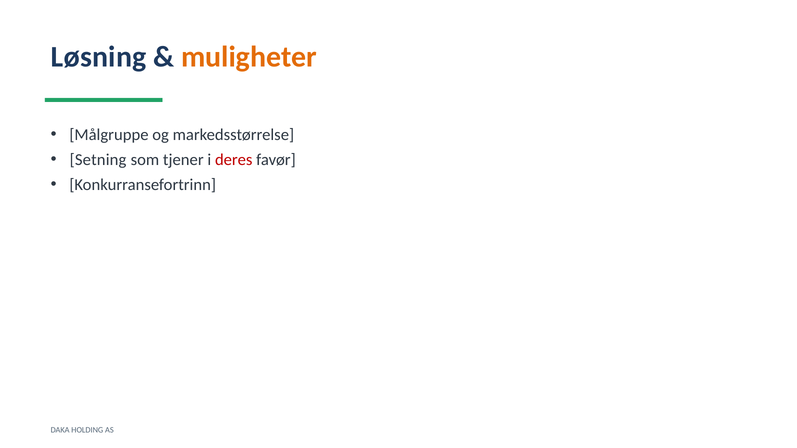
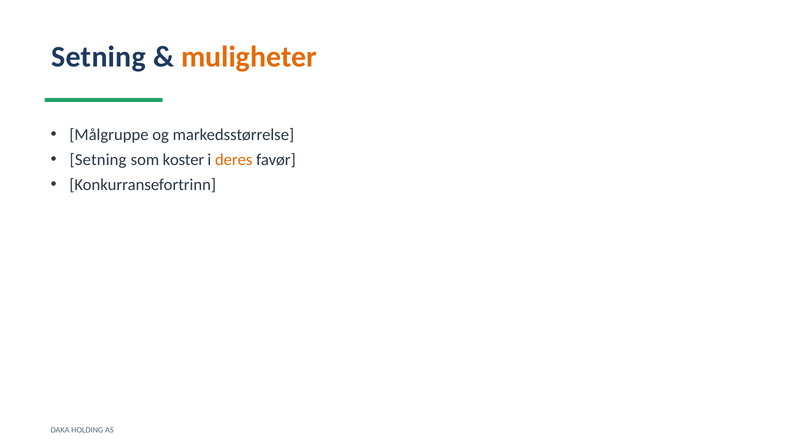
Løsning: Løsning -> Setning (99, 57)
tjener: tjener -> koster (183, 160)
deres colour: red -> orange (234, 160)
